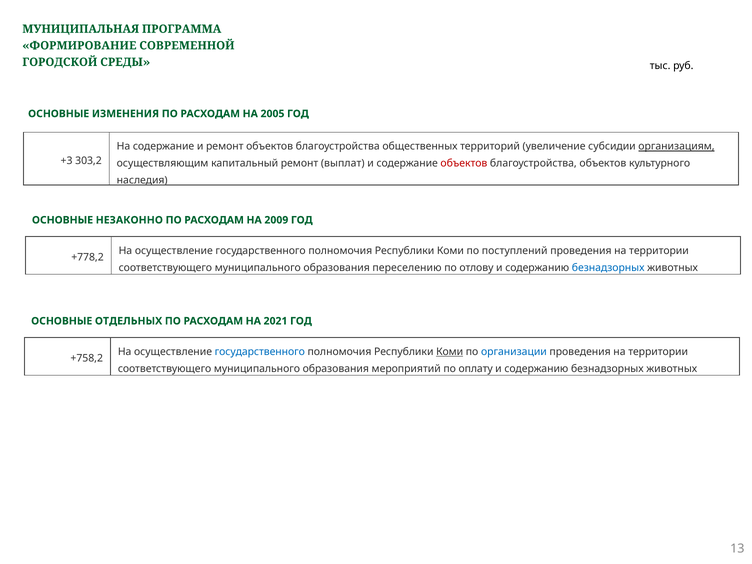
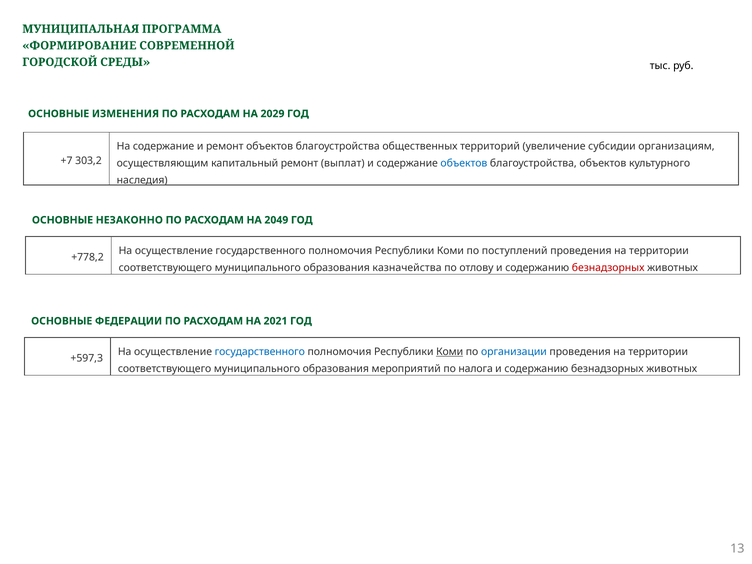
2005: 2005 -> 2029 (272, 114)
организациям underline: present -> none (676, 147)
+3: +3 -> +7 (67, 161)
объектов colour: red -> blue (464, 164)
2009: 2009 -> 2049 (276, 220)
переселению: переселению -> казначейства (407, 268)
безнадзорных colour: blue -> red (608, 268)
ОТДЕЛЬНЫХ: ОТДЕЛЬНЫХ -> ФЕДЕРАЦИИ (129, 321)
+758,2: +758,2 -> +597,3 (87, 358)
оплату: оплату -> налога (476, 369)
